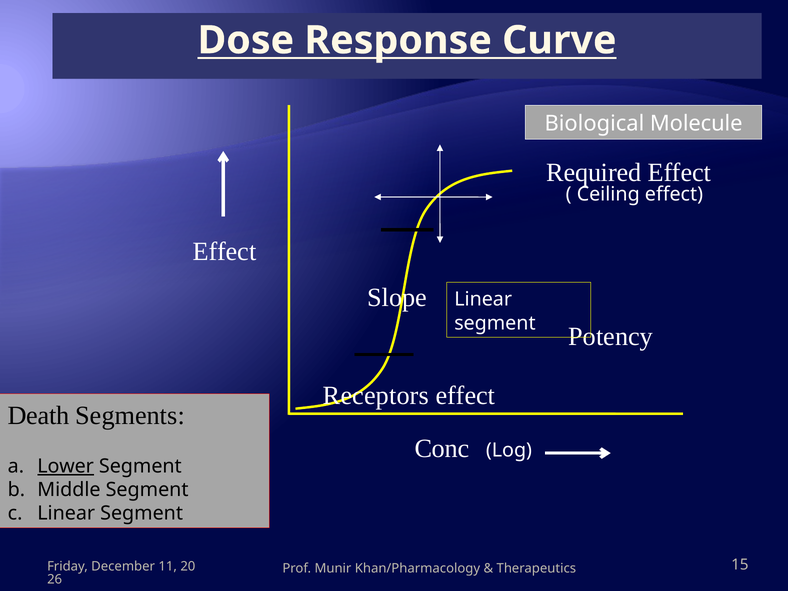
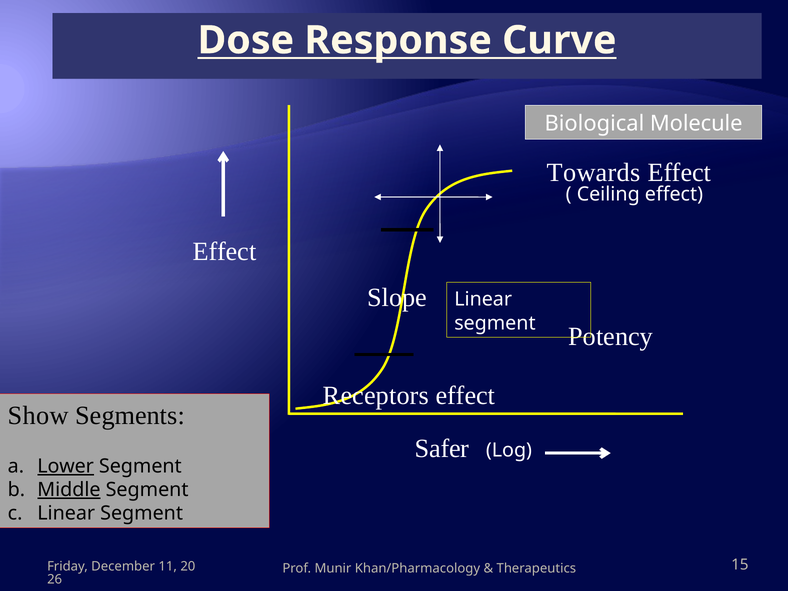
Required: Required -> Towards (594, 173)
Death: Death -> Show (38, 415)
Conc: Conc -> Safer (442, 448)
Middle underline: none -> present (69, 490)
